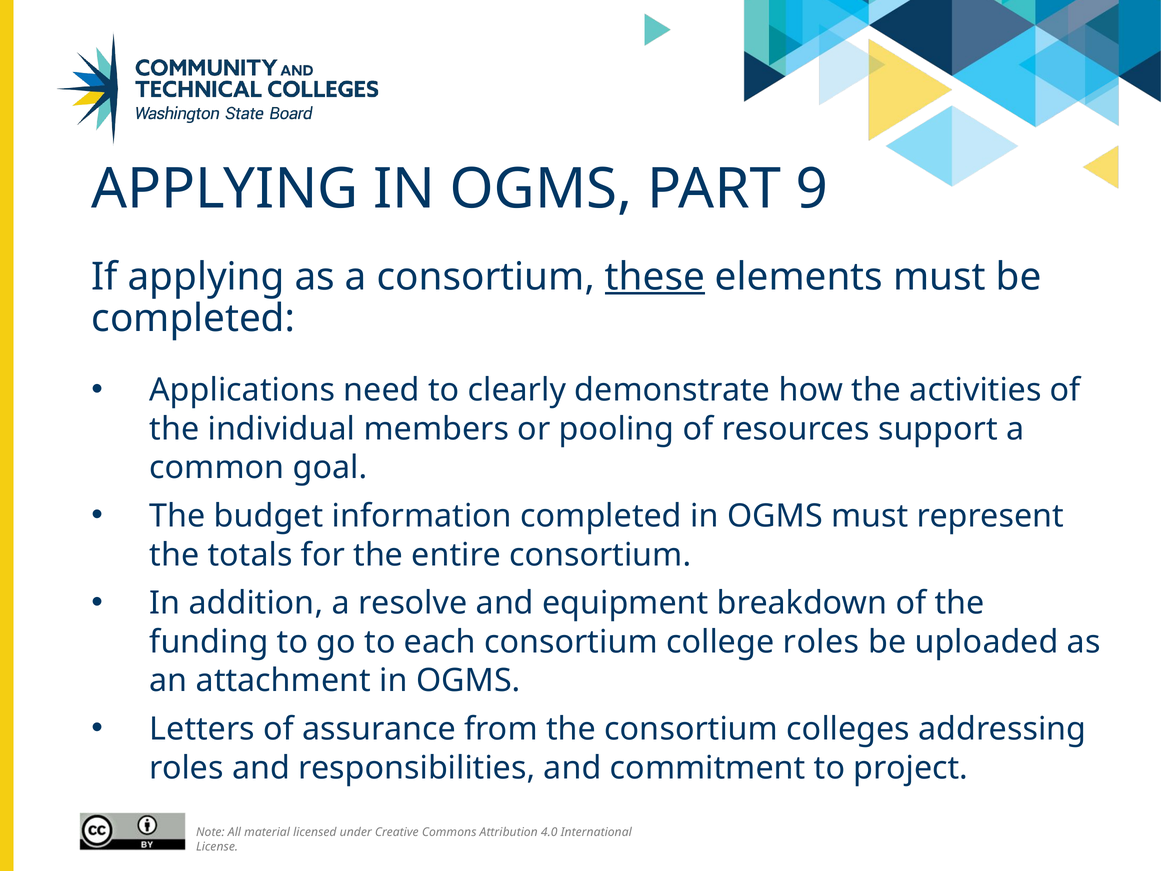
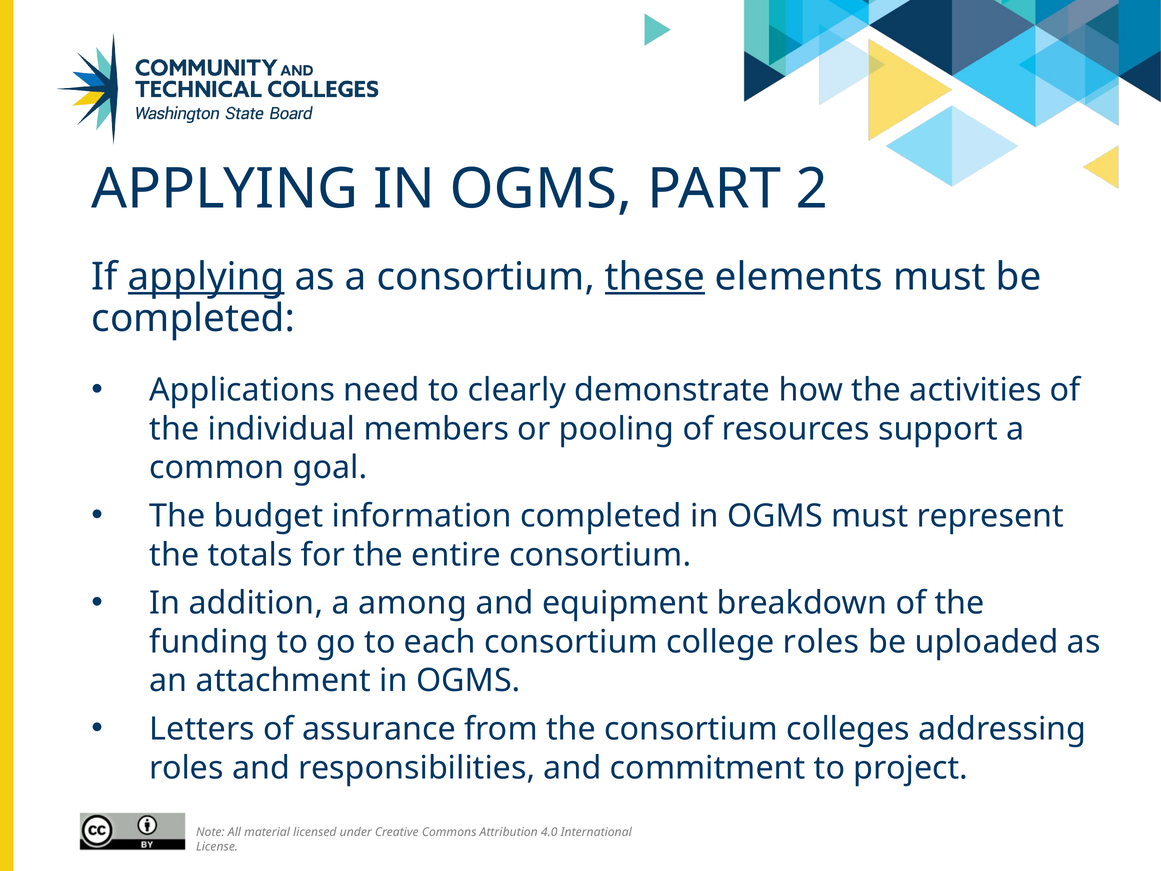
9: 9 -> 2 (812, 189)
applying underline: none -> present (206, 277)
resolve: resolve -> among (413, 603)
